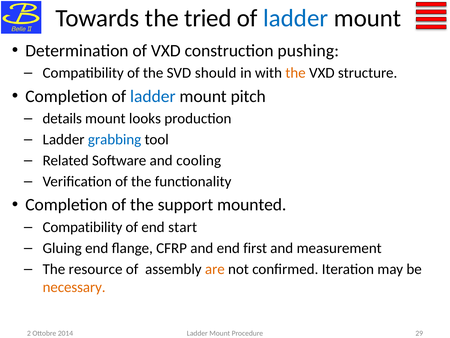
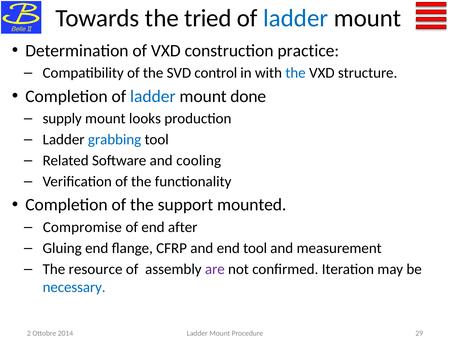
pushing: pushing -> practice (308, 51)
should: should -> control (216, 73)
the colour: orange -> blue (296, 73)
pitch: pitch -> done (248, 96)
details: details -> supply (62, 118)
Compatibility: Compatibility -> Compromise (82, 227)
start: start -> after (183, 227)
end first: first -> tool (255, 248)
are colour: orange -> purple (215, 269)
necessary colour: orange -> blue (74, 287)
